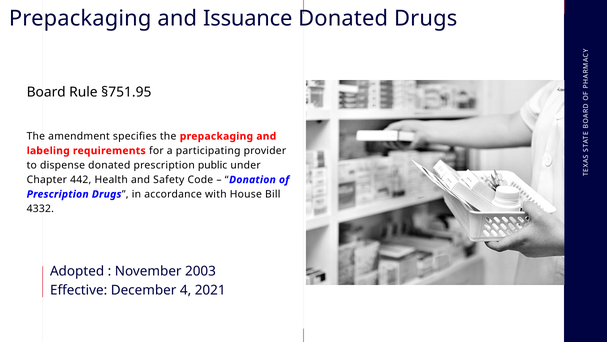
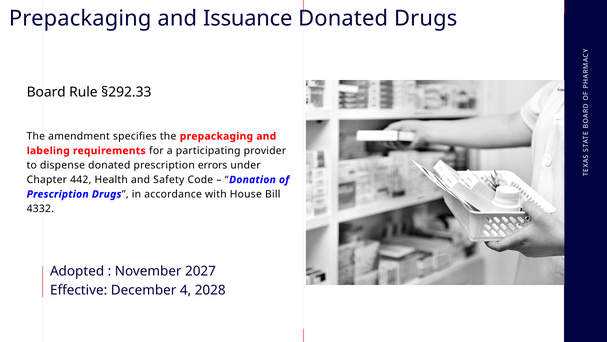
§751.95: §751.95 -> §292.33 (126, 92)
public: public -> errors (213, 165)
2003: 2003 -> 2027 (200, 271)
2021: 2021 -> 2028 (210, 290)
